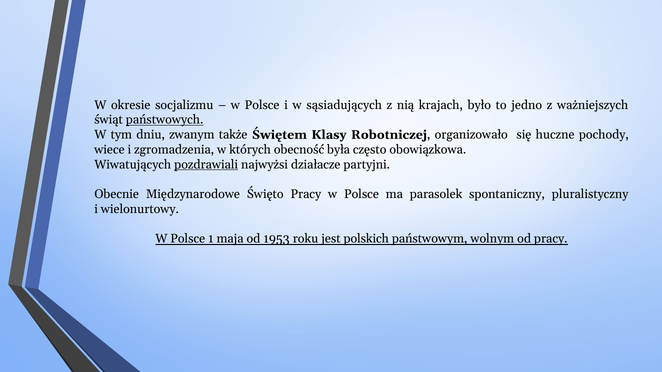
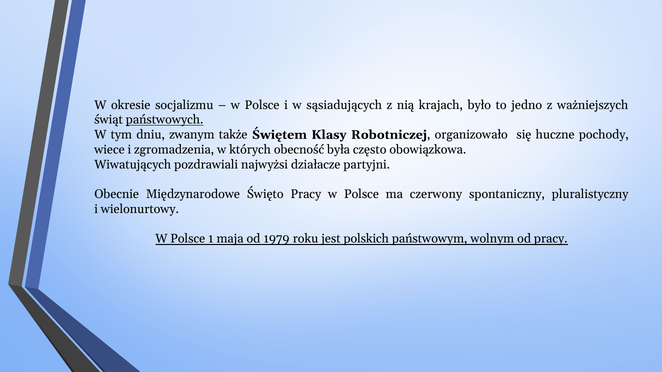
pozdrawiali underline: present -> none (206, 165)
parasolek: parasolek -> czerwony (436, 194)
1953: 1953 -> 1979 (276, 239)
